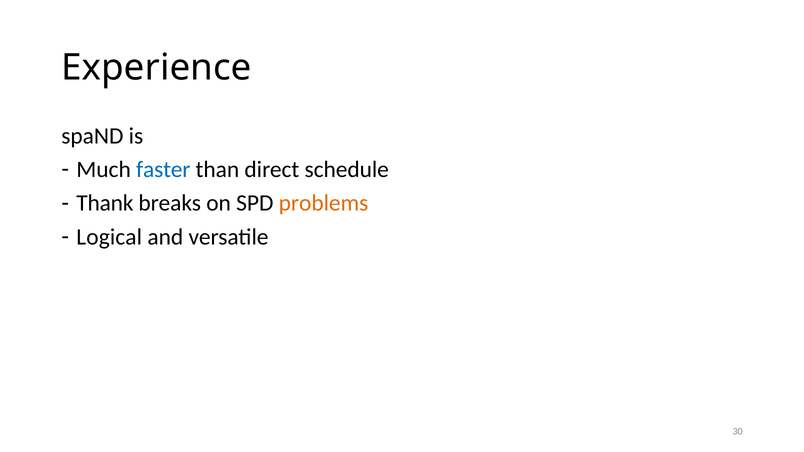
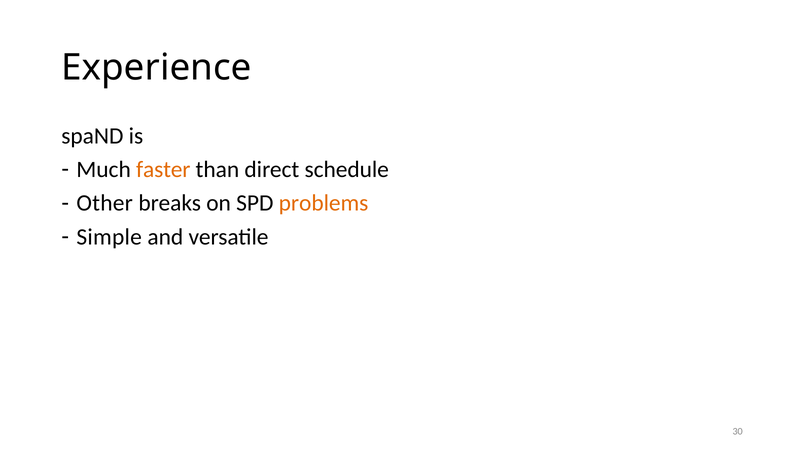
faster colour: blue -> orange (163, 170)
Thank: Thank -> Other (105, 203)
Logical: Logical -> Simple (109, 237)
